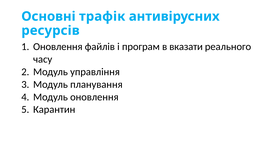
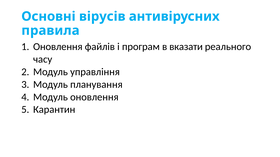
трафік: трафік -> вірусів (102, 16)
ресурсів: ресурсів -> правила (50, 31)
